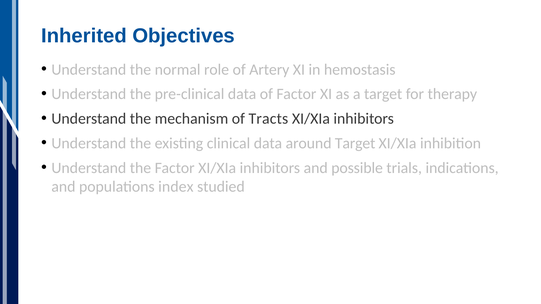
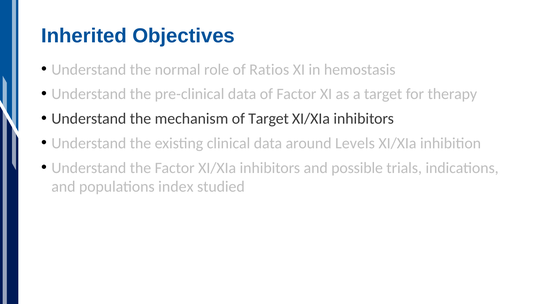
Artery: Artery -> Ratios (269, 70)
of Tracts: Tracts -> Target (269, 119)
around Target: Target -> Levels (355, 143)
